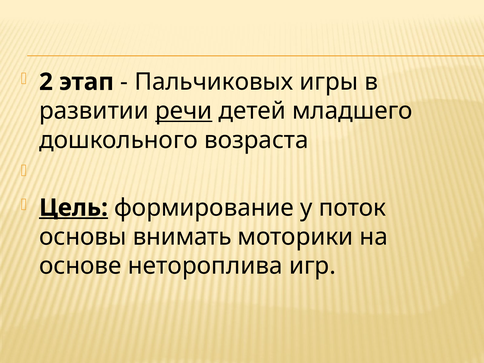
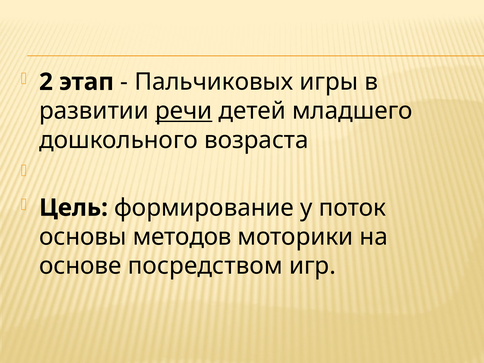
Цель underline: present -> none (73, 208)
внимать: внимать -> методов (182, 237)
нетороплива: нетороплива -> посредством (205, 266)
